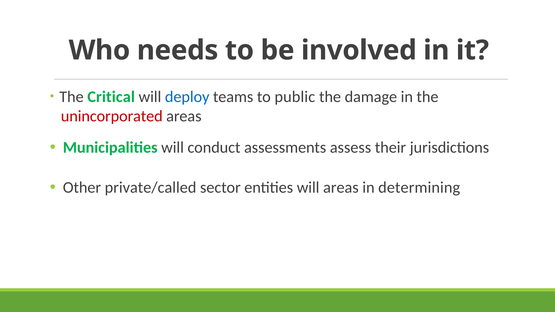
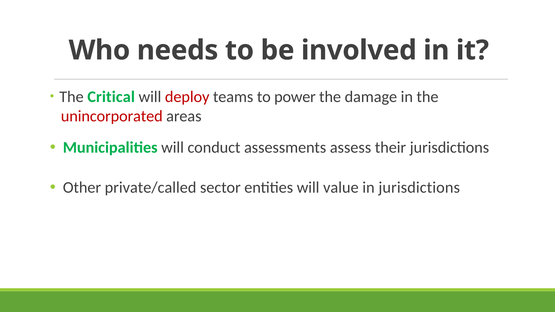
deploy colour: blue -> red (187, 97)
public: public -> power (295, 97)
will areas: areas -> value (341, 188)
in determining: determining -> jurisdictions (419, 188)
